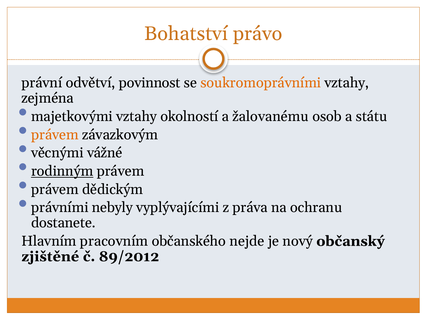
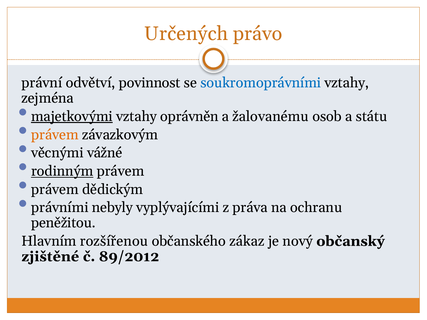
Bohatství: Bohatství -> Určených (186, 34)
soukromoprávními colour: orange -> blue (261, 83)
majetkovými underline: none -> present (72, 117)
okolností: okolností -> oprávněn (189, 117)
dostanete: dostanete -> peněžitou (63, 223)
pracovním: pracovním -> rozšířenou (114, 241)
nejde: nejde -> zákaz (247, 241)
